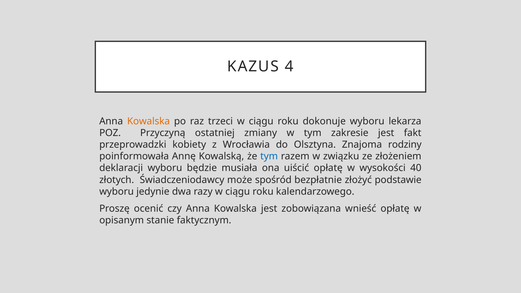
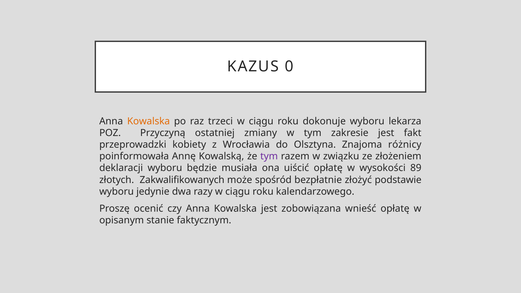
4: 4 -> 0 (289, 67)
rodziny: rodziny -> różnicy (405, 145)
tym colour: blue -> purple (269, 156)
40: 40 -> 89 (416, 168)
Świadczeniodawcy: Świadczeniodawcy -> Zakwalifikowanych (182, 180)
